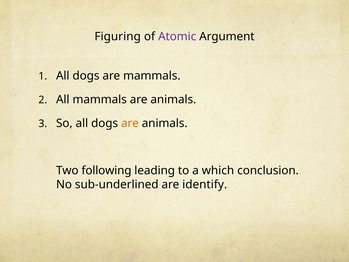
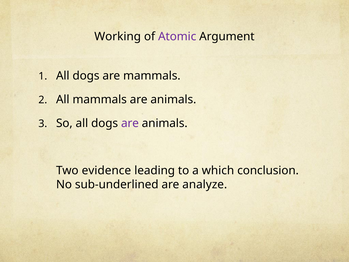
Figuring: Figuring -> Working (118, 37)
are colour: orange -> purple (130, 123)
following: following -> evidence (106, 170)
identify: identify -> analyze (205, 184)
